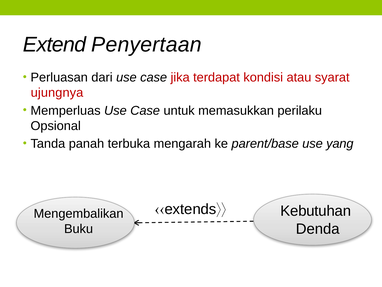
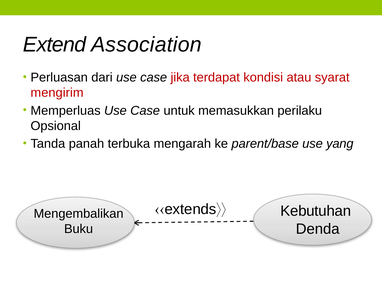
Penyertaan: Penyertaan -> Association (146, 44)
ujungnya: ujungnya -> mengirim (57, 93)
